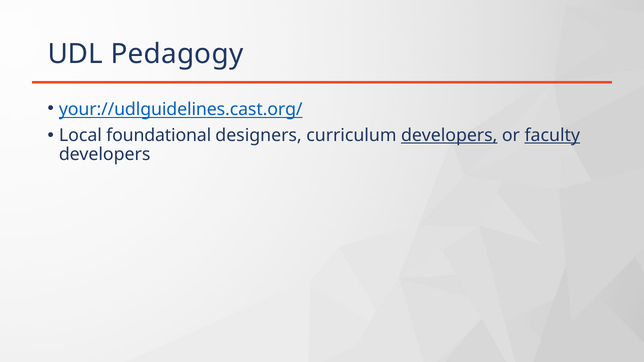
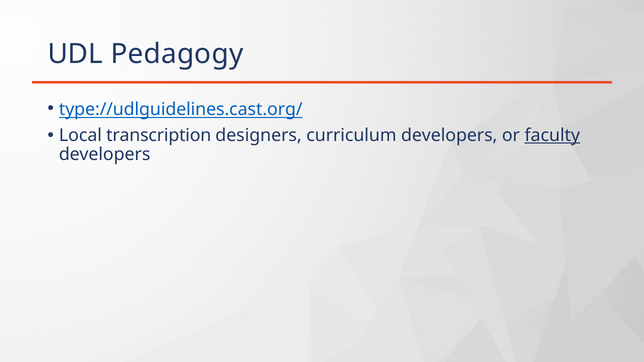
your://udlguidelines.cast.org/: your://udlguidelines.cast.org/ -> type://udlguidelines.cast.org/ (181, 110)
foundational: foundational -> transcription (159, 136)
developers underline: present -> none (449, 136)
